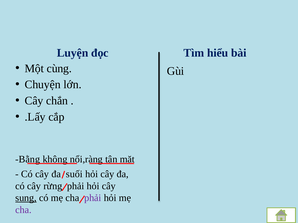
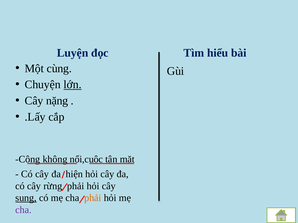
lớn underline: none -> present (73, 85)
chắn: chắn -> nặng (57, 101)
Bằng: Bằng -> Công (28, 160)
nổi,ràng: nổi,ràng -> nổi,cuộc (86, 160)
suối: suối -> hiện (74, 175)
phải colour: purple -> orange (93, 198)
